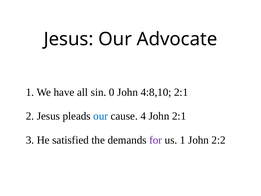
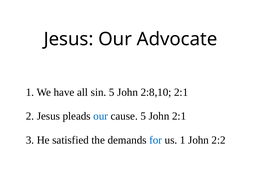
sin 0: 0 -> 5 (112, 92)
4:8,10: 4:8,10 -> 2:8,10 (156, 92)
cause 4: 4 -> 5 (143, 116)
for colour: purple -> blue (156, 140)
